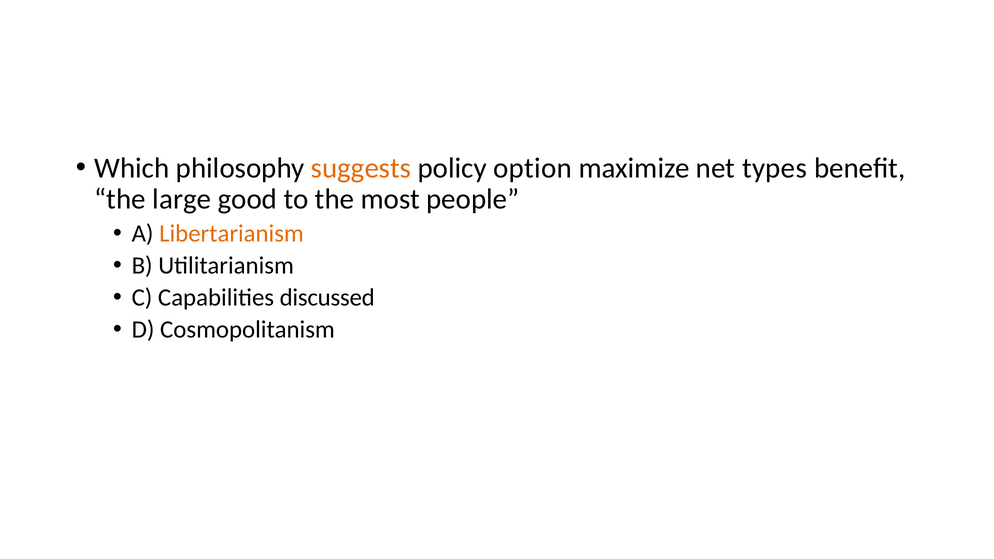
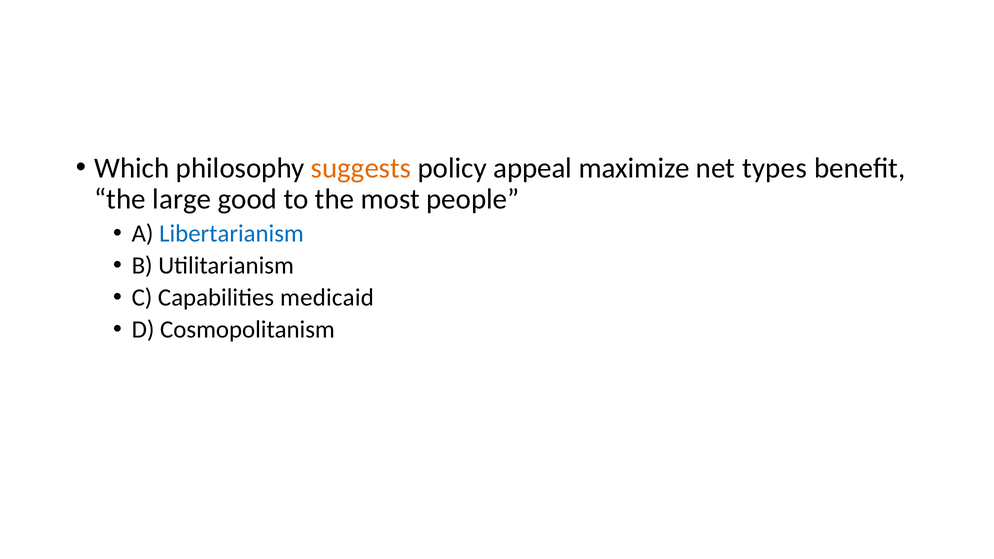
option: option -> appeal (533, 168)
Libertarianism colour: orange -> blue (231, 234)
discussed: discussed -> medicaid (327, 298)
